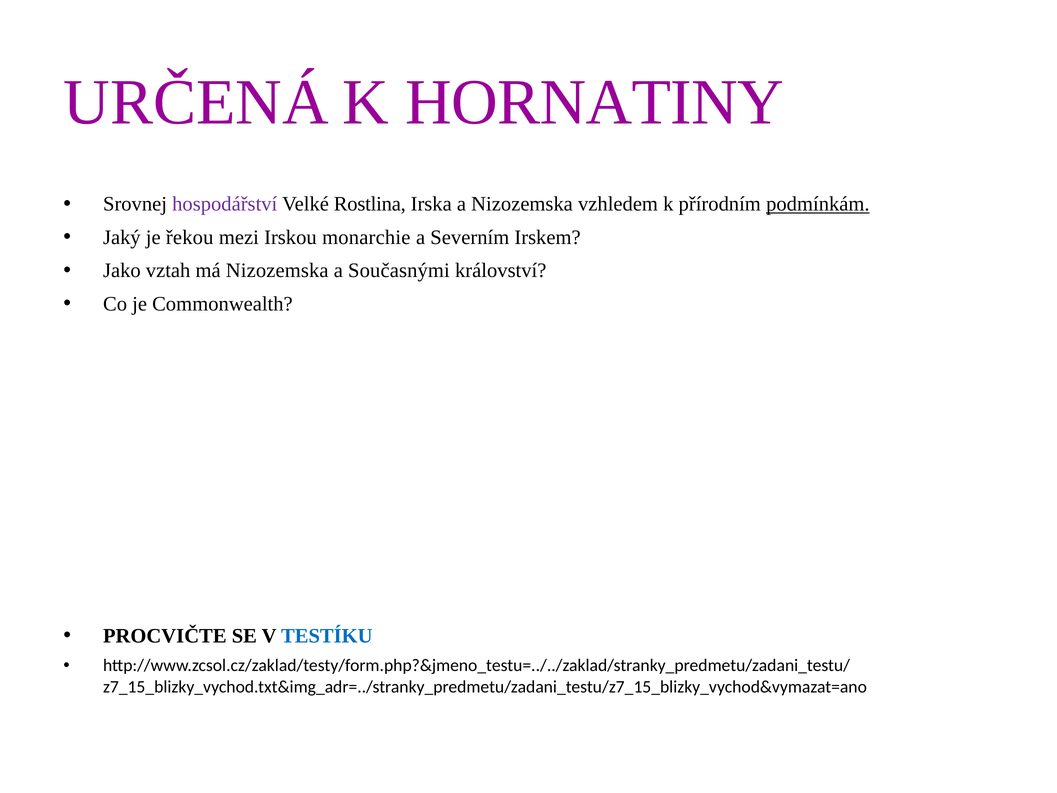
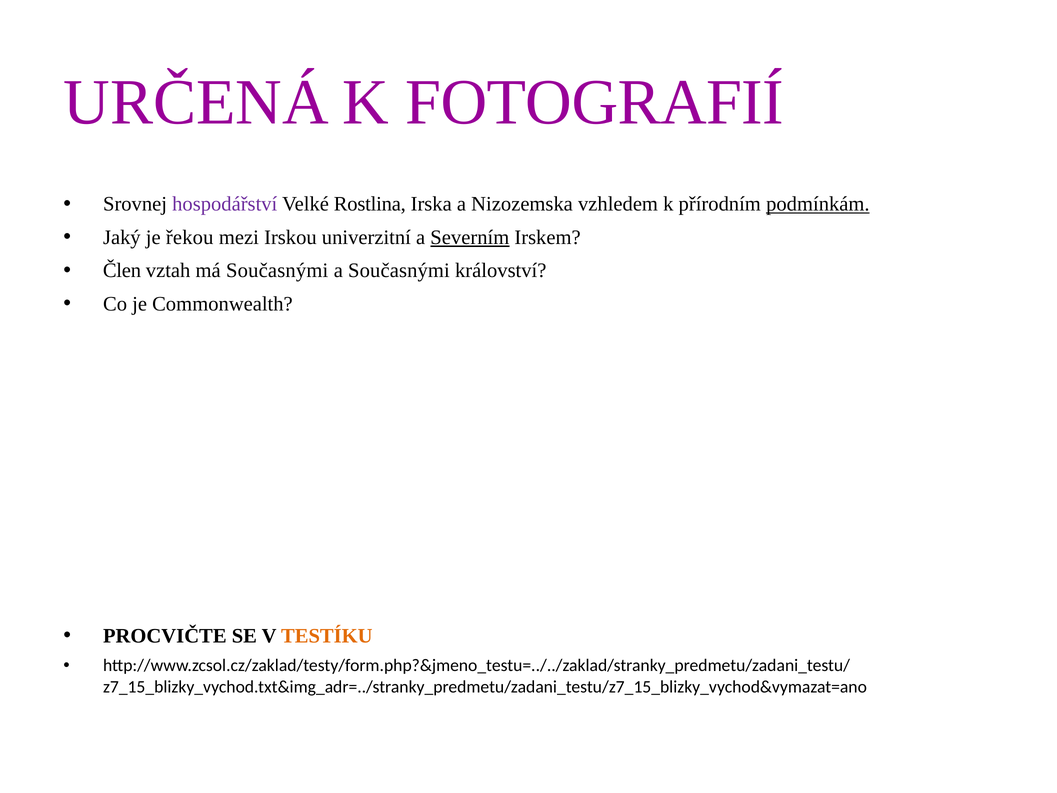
HORNATINY: HORNATINY -> FOTOGRAFIÍ (595, 102)
monarchie: monarchie -> univerzitní (366, 237)
Severním underline: none -> present (470, 237)
Jako: Jako -> Člen (122, 270)
má Nizozemska: Nizozemska -> Současnými (277, 270)
TESTÍKU colour: blue -> orange (327, 636)
